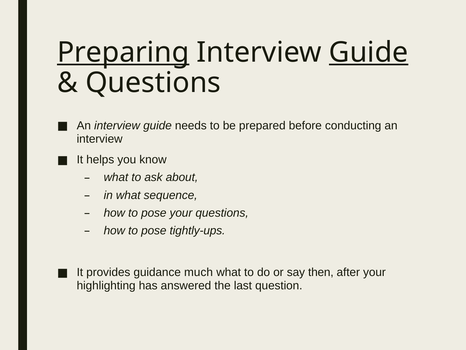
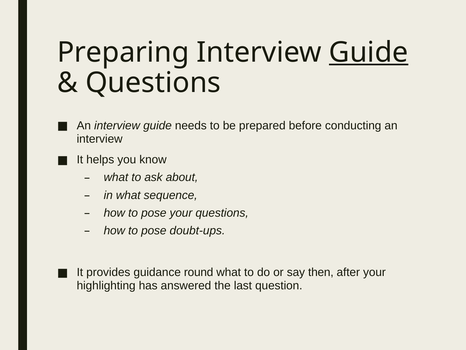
Preparing underline: present -> none (123, 52)
tightly-ups: tightly-ups -> doubt-ups (197, 230)
much: much -> round (199, 272)
